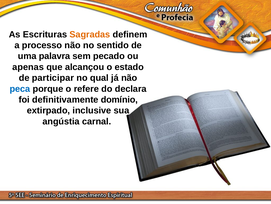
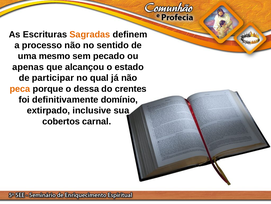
palavra: palavra -> mesmo (55, 56)
peca colour: blue -> orange (20, 89)
refere: refere -> dessa (86, 89)
declara: declara -> crentes (131, 89)
angústia: angústia -> cobertos (61, 121)
